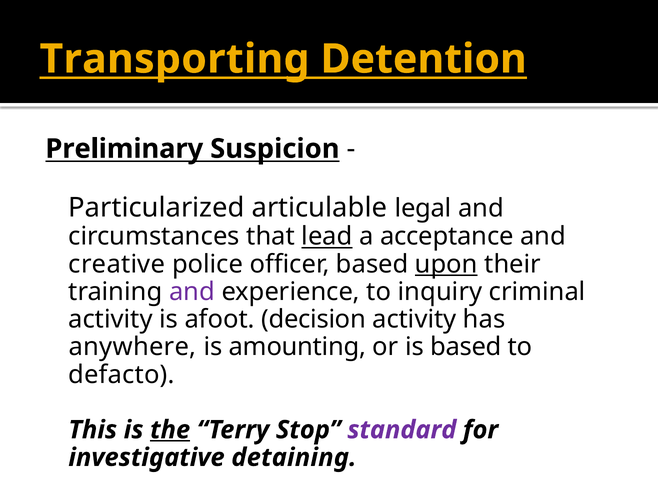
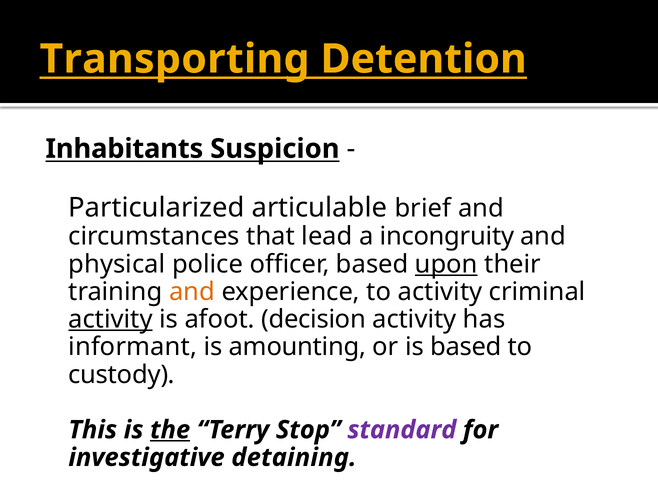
Preliminary: Preliminary -> Inhabitants (124, 149)
legal: legal -> brief (423, 209)
lead underline: present -> none (327, 237)
acceptance: acceptance -> incongruity (447, 237)
creative: creative -> physical (117, 264)
and colour: purple -> orange (192, 292)
to inquiry: inquiry -> activity (440, 292)
activity underline: none -> present (110, 320)
anywhere: anywhere -> informant (133, 347)
defacto: defacto -> custody (122, 375)
